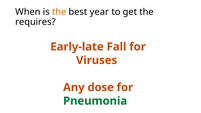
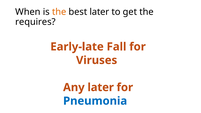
best year: year -> later (99, 12)
Any dose: dose -> later (101, 87)
Pneumonia colour: green -> blue (95, 101)
